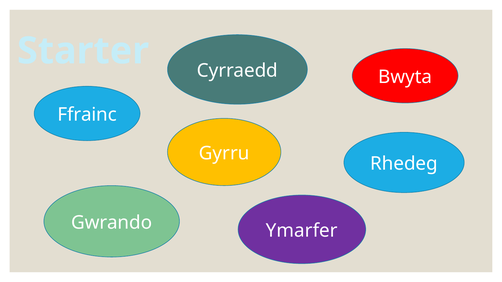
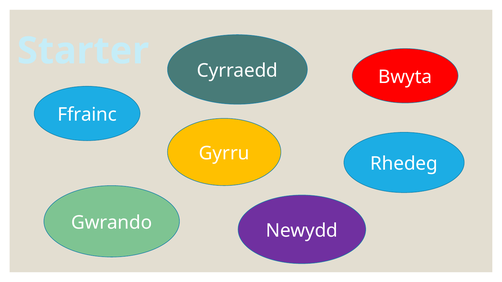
Ymarfer: Ymarfer -> Newydd (302, 231)
